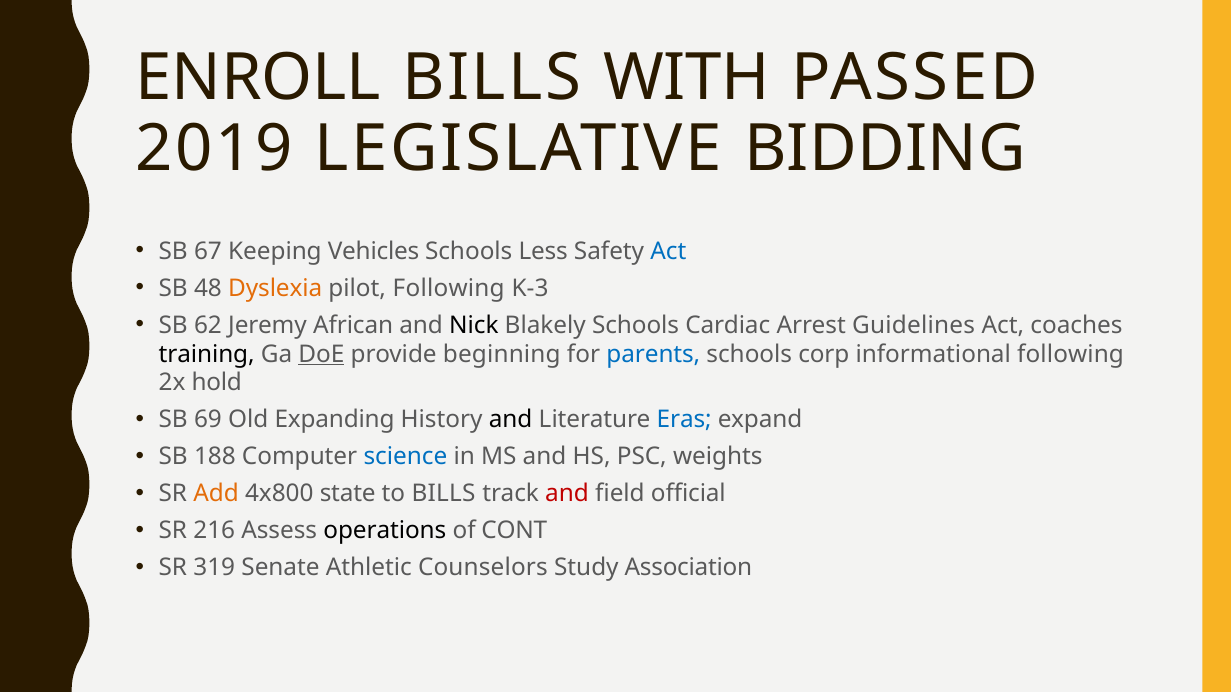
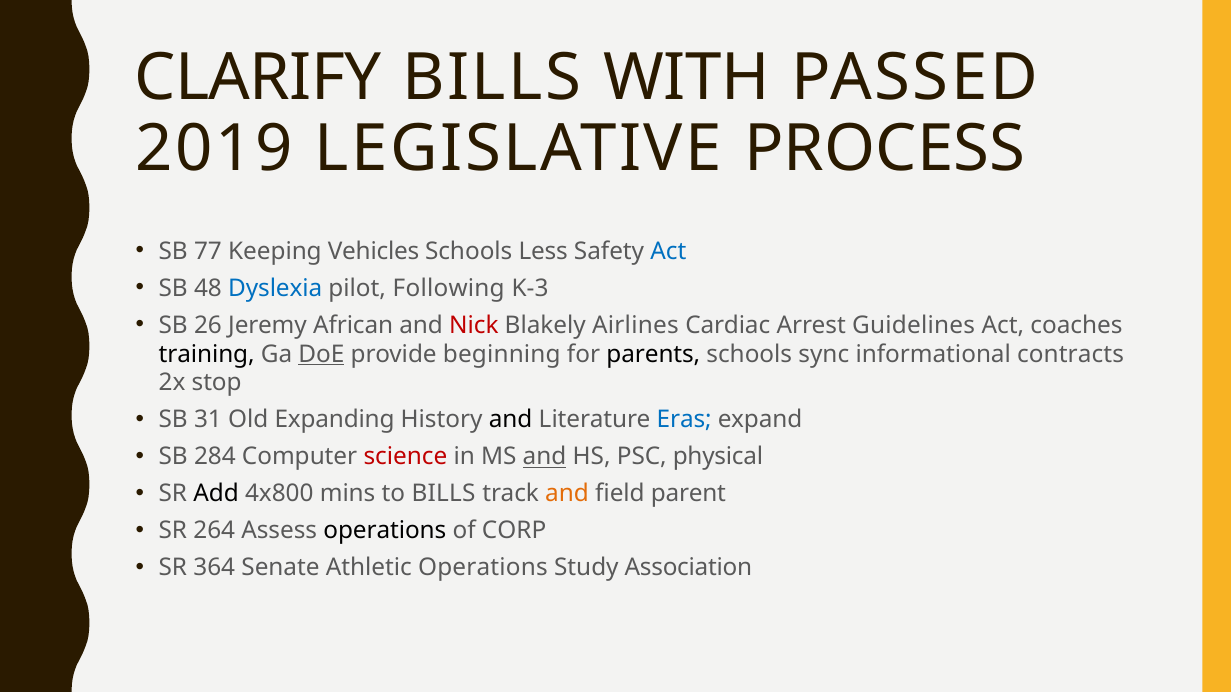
ENROLL: ENROLL -> CLARIFY (258, 78)
BIDDING: BIDDING -> PROCESS (885, 149)
67: 67 -> 77 (208, 251)
Dyslexia colour: orange -> blue (275, 288)
62: 62 -> 26 (208, 325)
Nick colour: black -> red (474, 325)
Blakely Schools: Schools -> Airlines (635, 325)
parents colour: blue -> black (653, 354)
corp: corp -> sync (824, 354)
informational following: following -> contracts (1071, 354)
hold: hold -> stop (217, 383)
69: 69 -> 31 (208, 420)
188: 188 -> 284 (215, 457)
science colour: blue -> red (405, 457)
and underline: none -> present (545, 457)
weights: weights -> physical (718, 457)
Add colour: orange -> black (216, 494)
state: state -> mins (348, 494)
and colour: red -> orange (567, 494)
official: official -> parent (688, 494)
216: 216 -> 264 (214, 531)
CONT: CONT -> CORP (514, 531)
319: 319 -> 364 (214, 568)
Athletic Counselors: Counselors -> Operations (483, 568)
